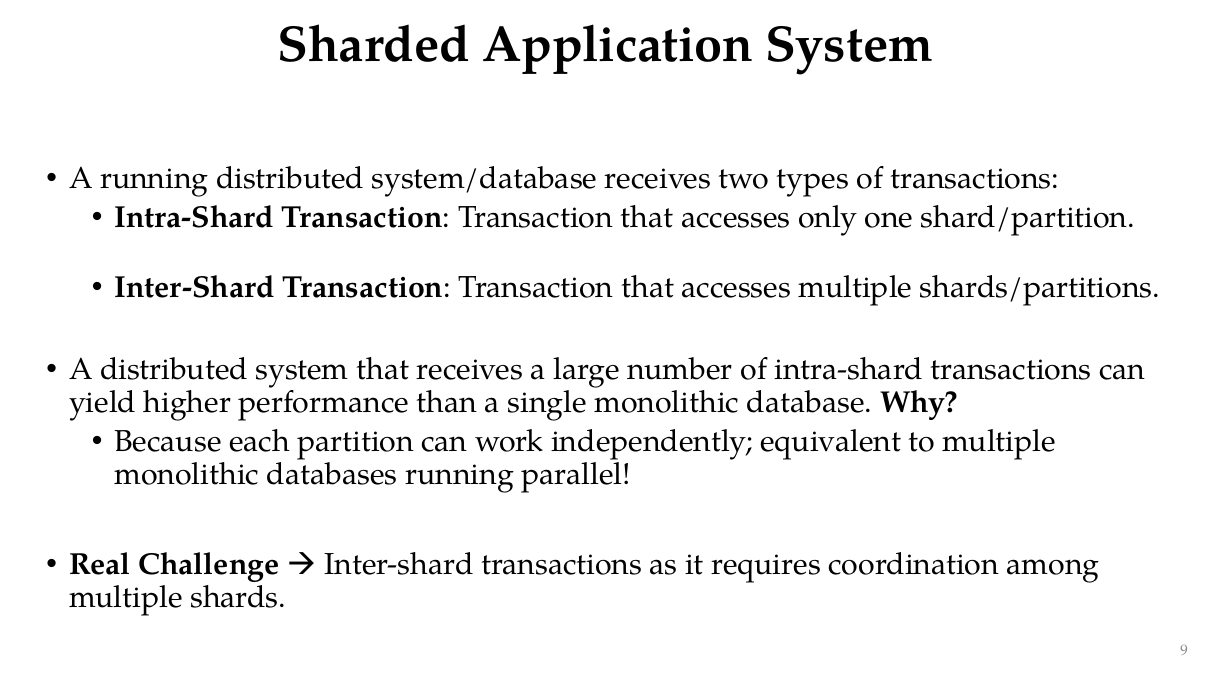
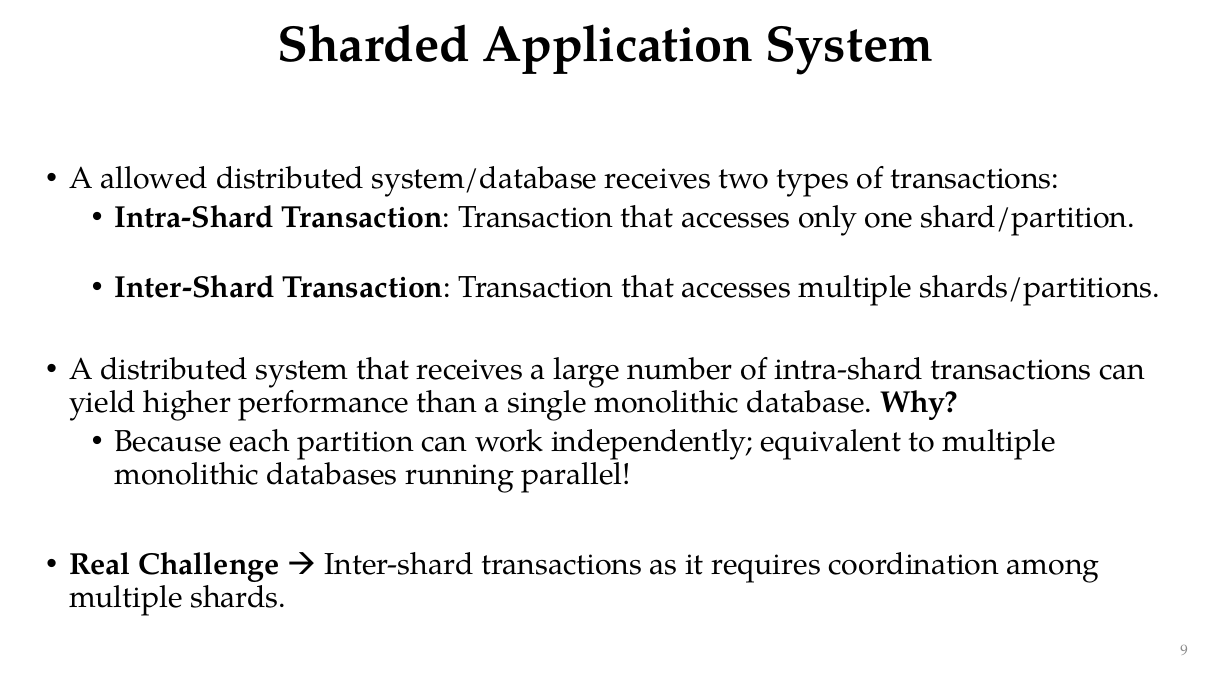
A running: running -> allowed (154, 179)
